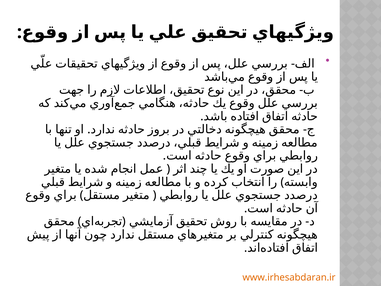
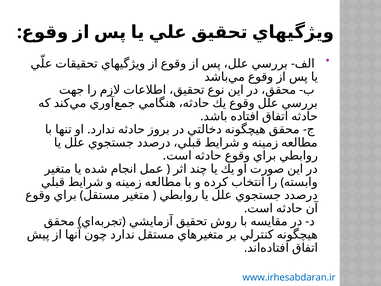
www.irhesabdaran.ir colour: orange -> blue (289, 277)
